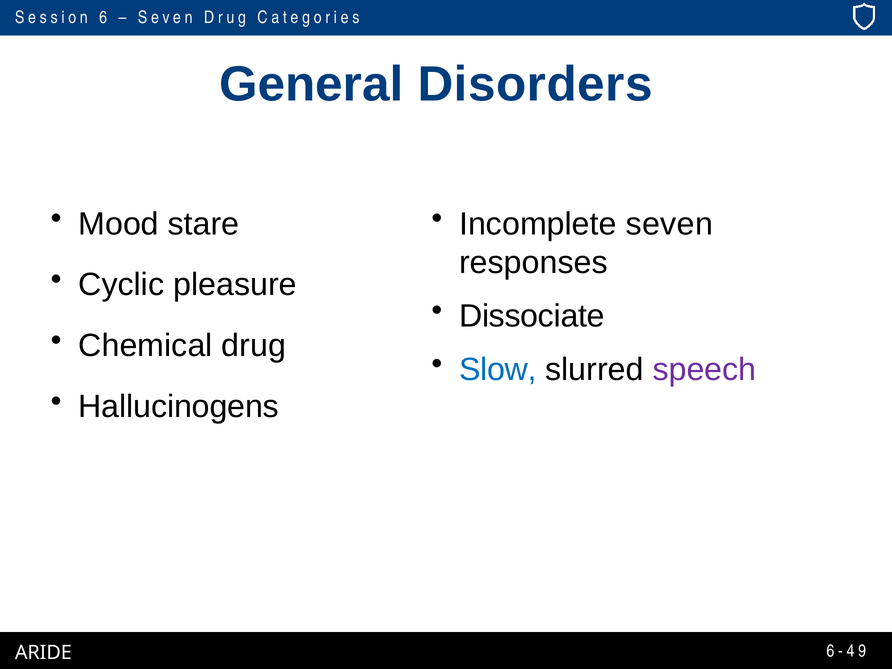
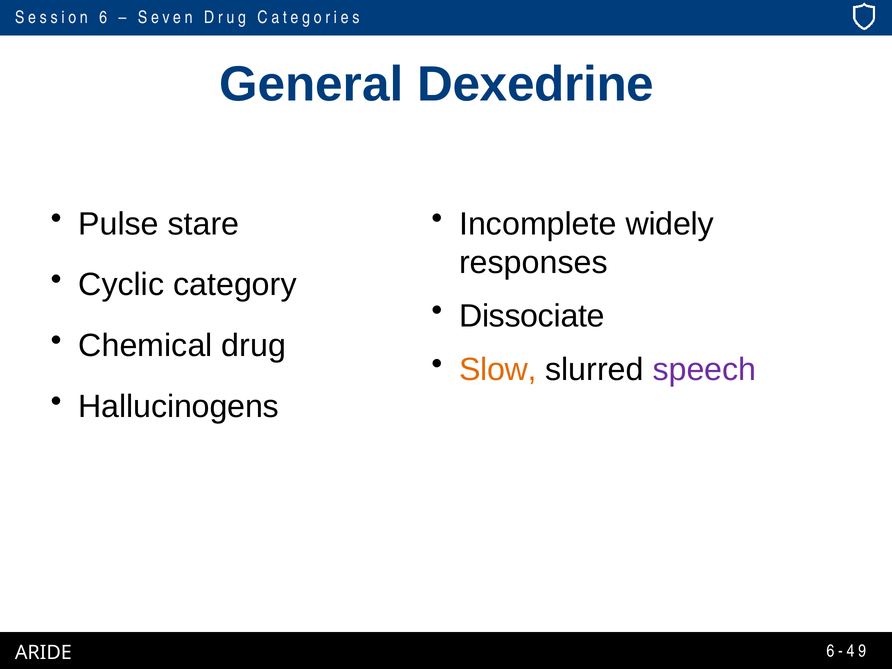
Disorders: Disorders -> Dexedrine (536, 84)
Mood: Mood -> Pulse (119, 224)
Incomplete seven: seven -> widely (670, 224)
pleasure: pleasure -> category (235, 285)
Slow colour: blue -> orange (498, 369)
